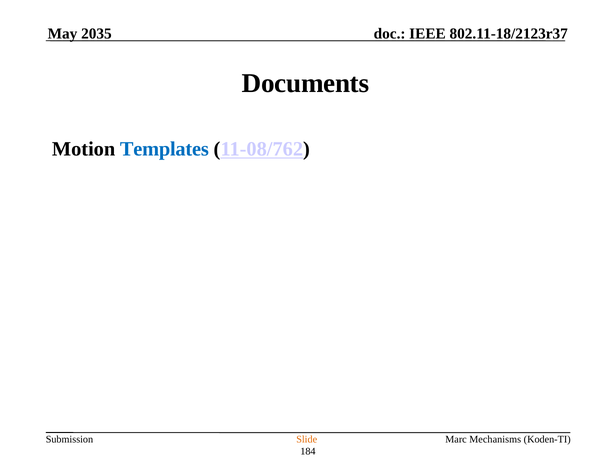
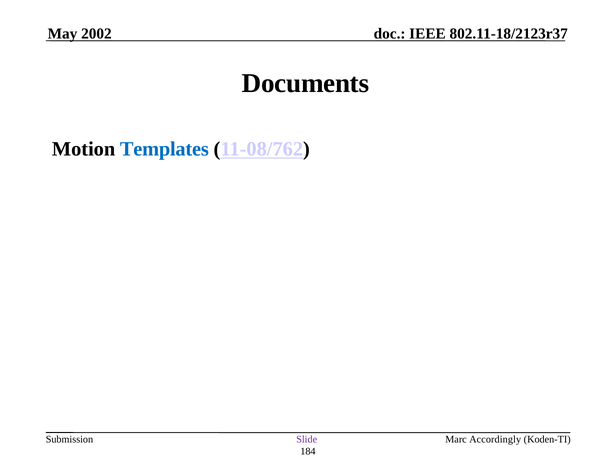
2035: 2035 -> 2002 (96, 34)
Slide colour: orange -> purple (307, 439)
Mechanisms: Mechanisms -> Accordingly (495, 439)
